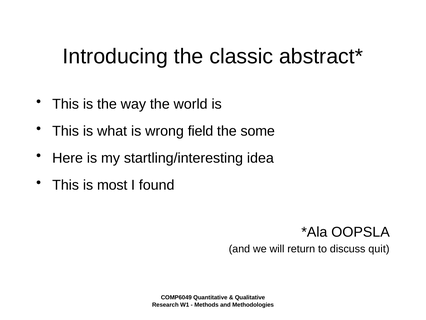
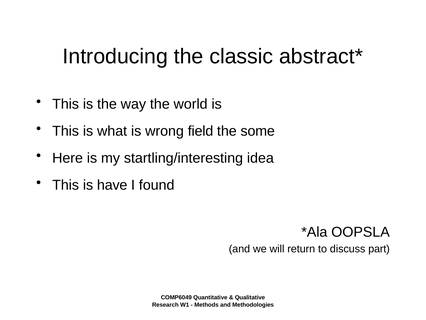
most: most -> have (112, 185)
quit: quit -> part (379, 248)
